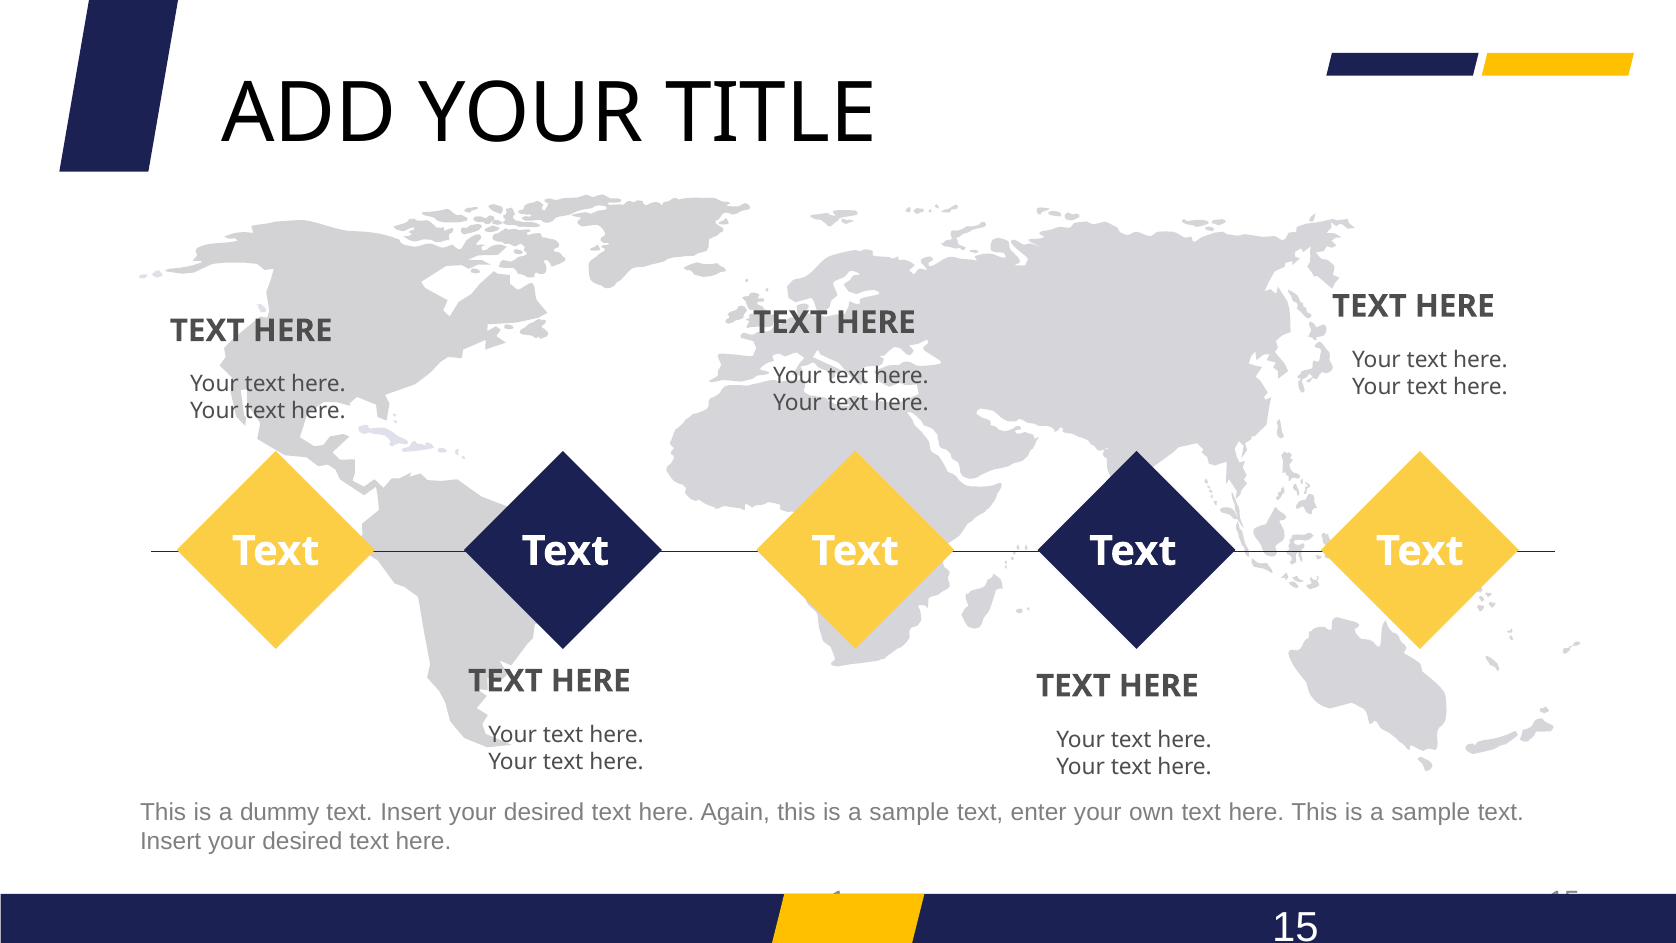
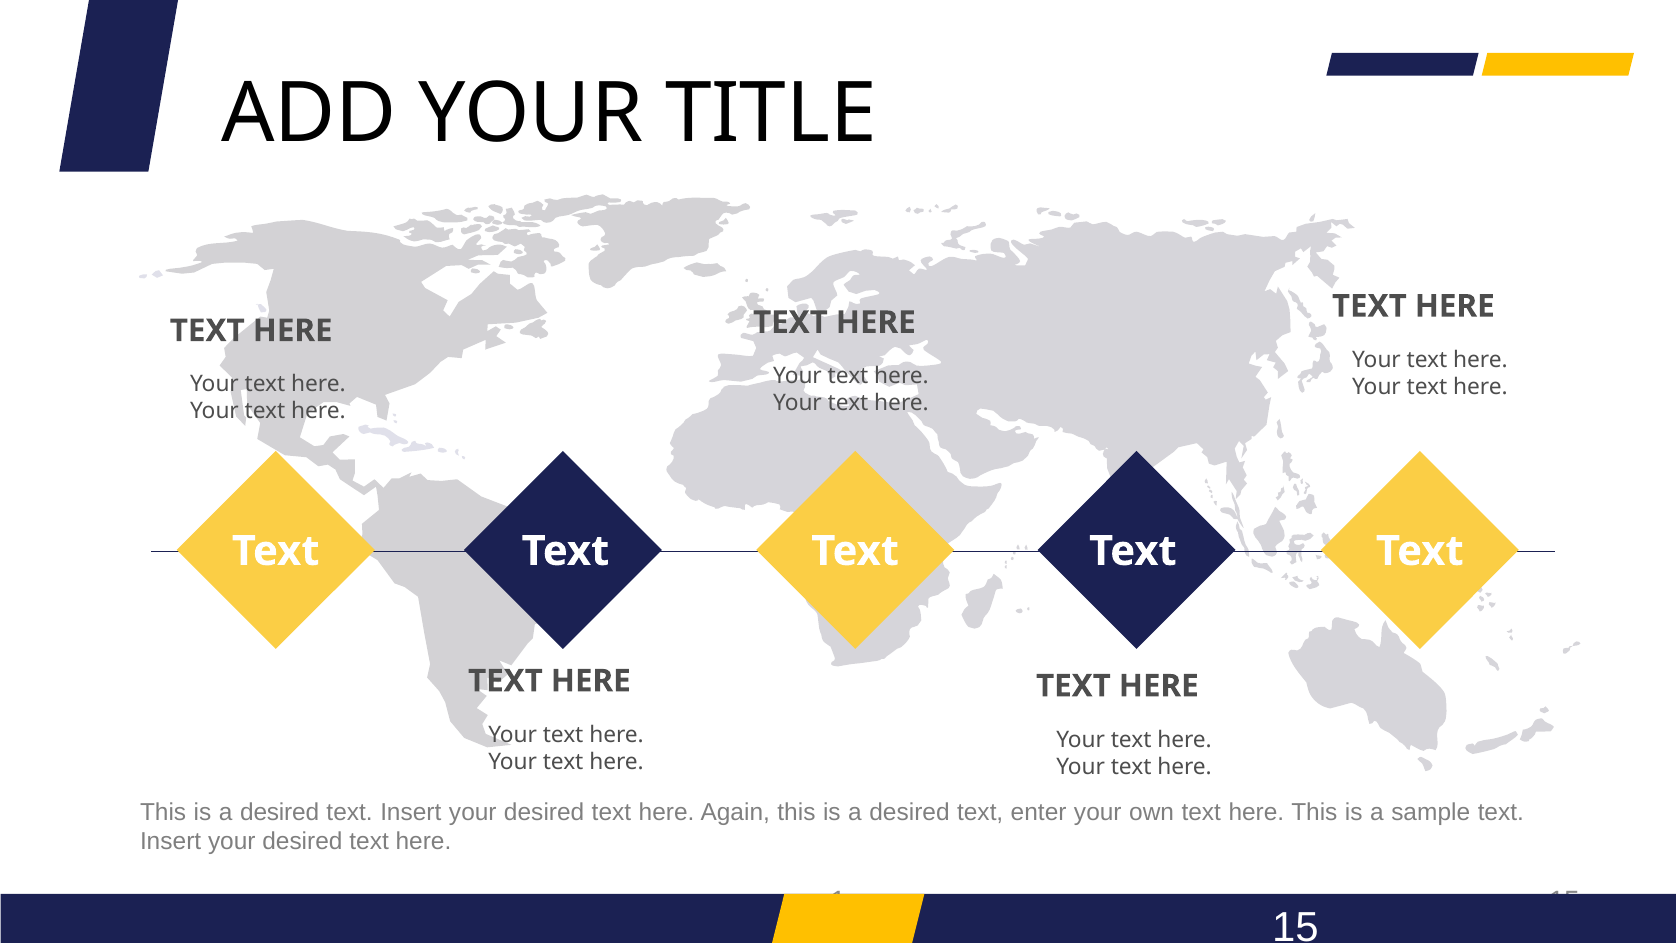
dummy: dummy -> desired (280, 812)
sample: sample -> desired (910, 812)
